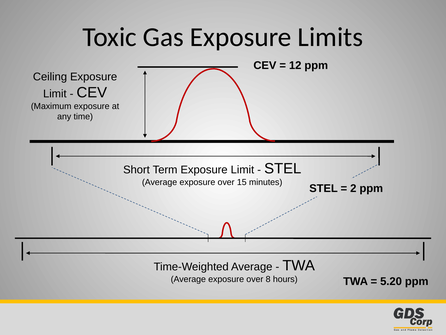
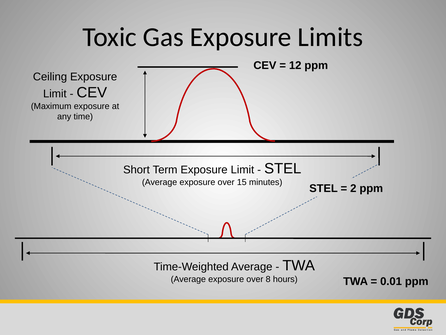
5.20: 5.20 -> 0.01 (391, 281)
